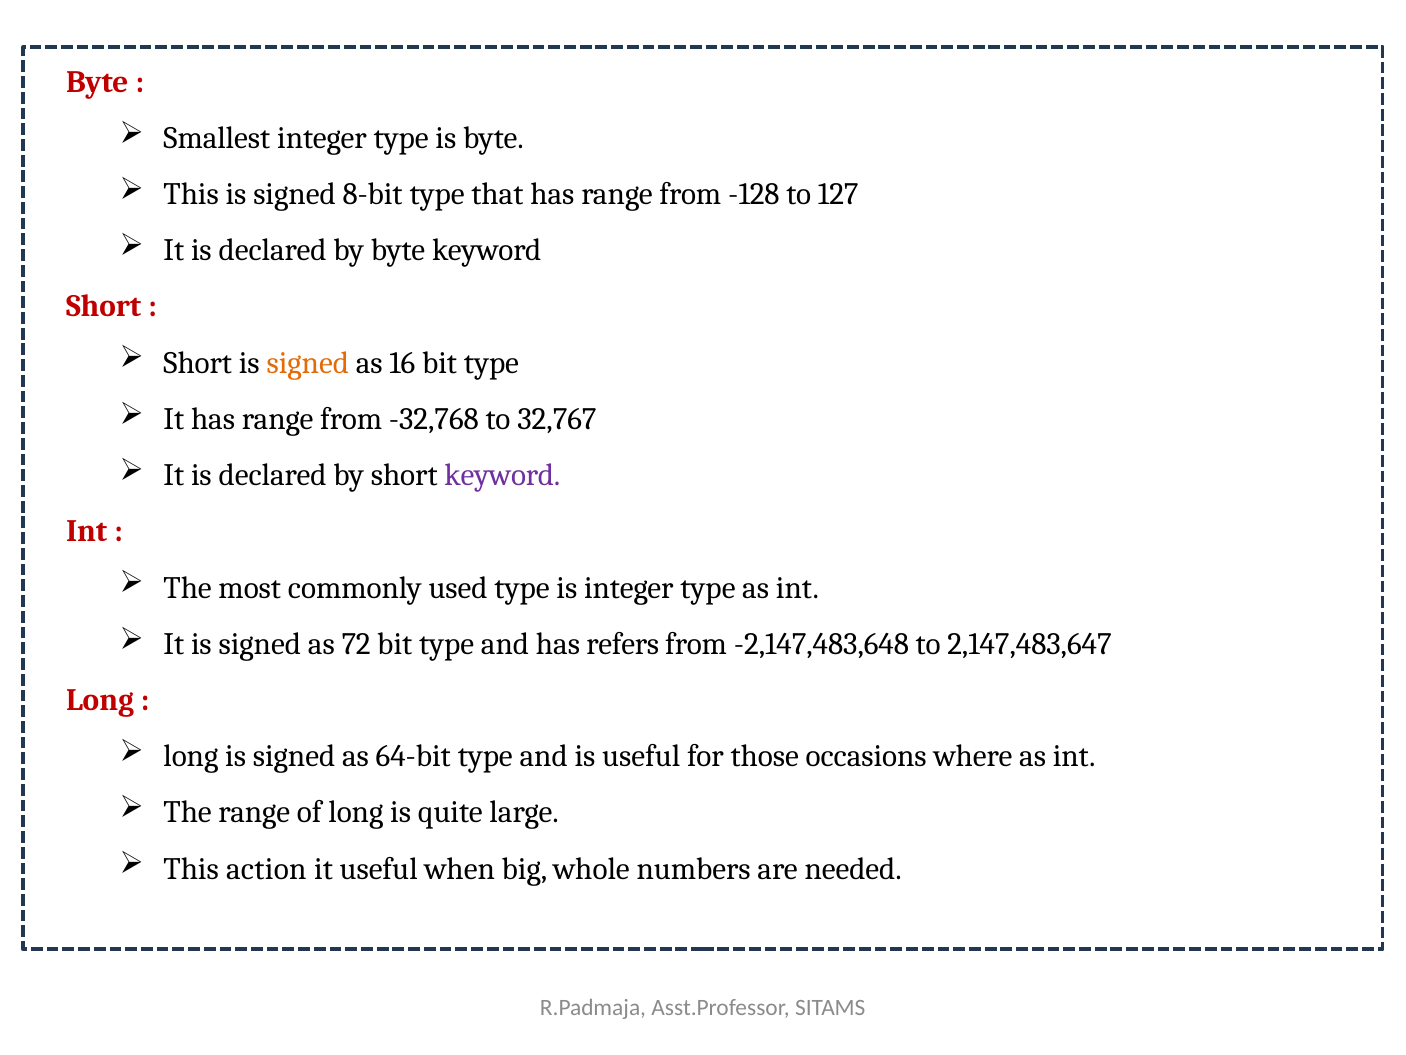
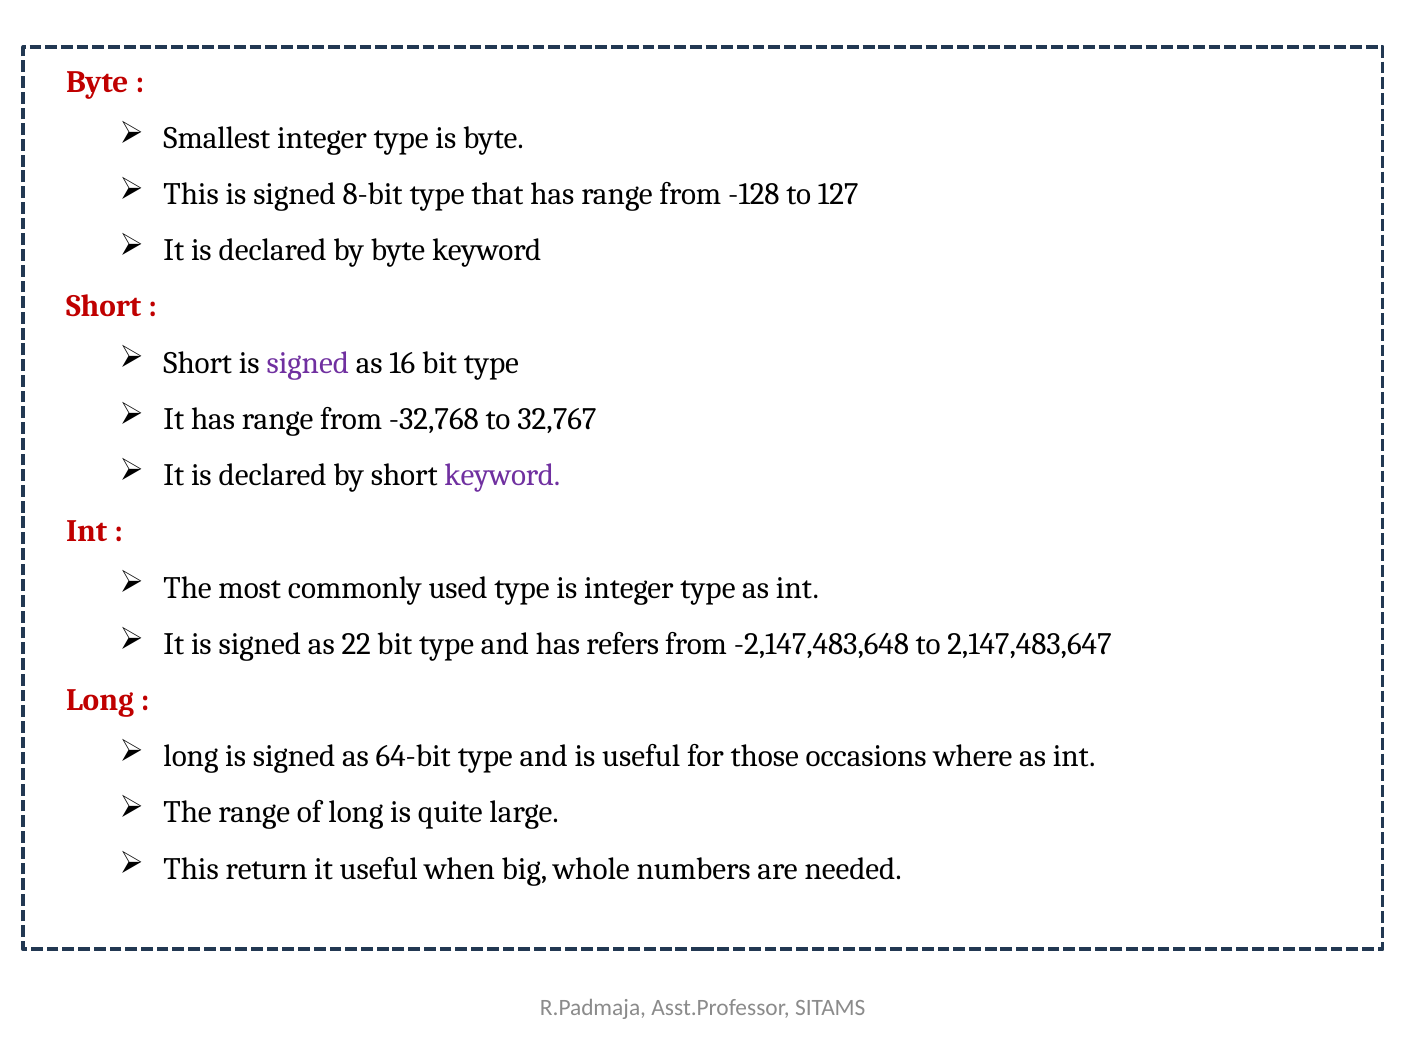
signed colour: orange -> purple (308, 363)
72: 72 -> 22 (356, 644)
action: action -> return (267, 868)
